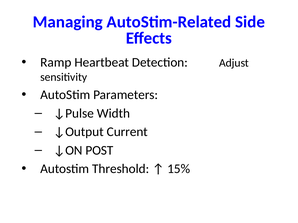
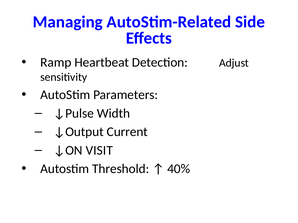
POST: POST -> VISIT (99, 151)
15%: 15% -> 40% (179, 169)
